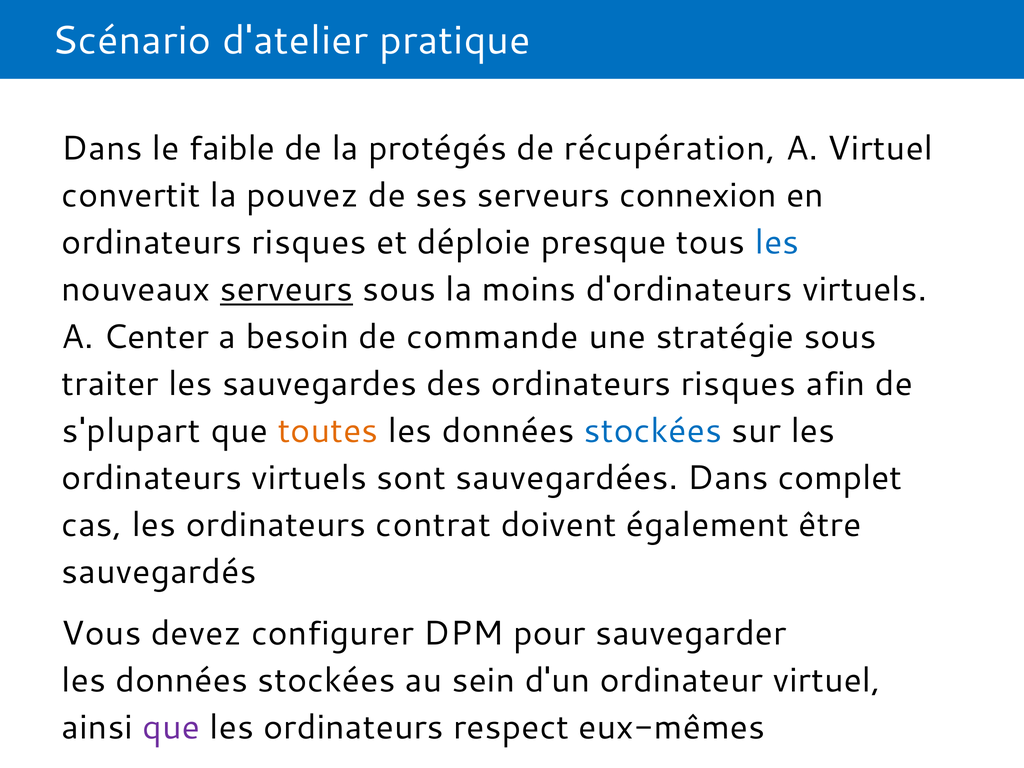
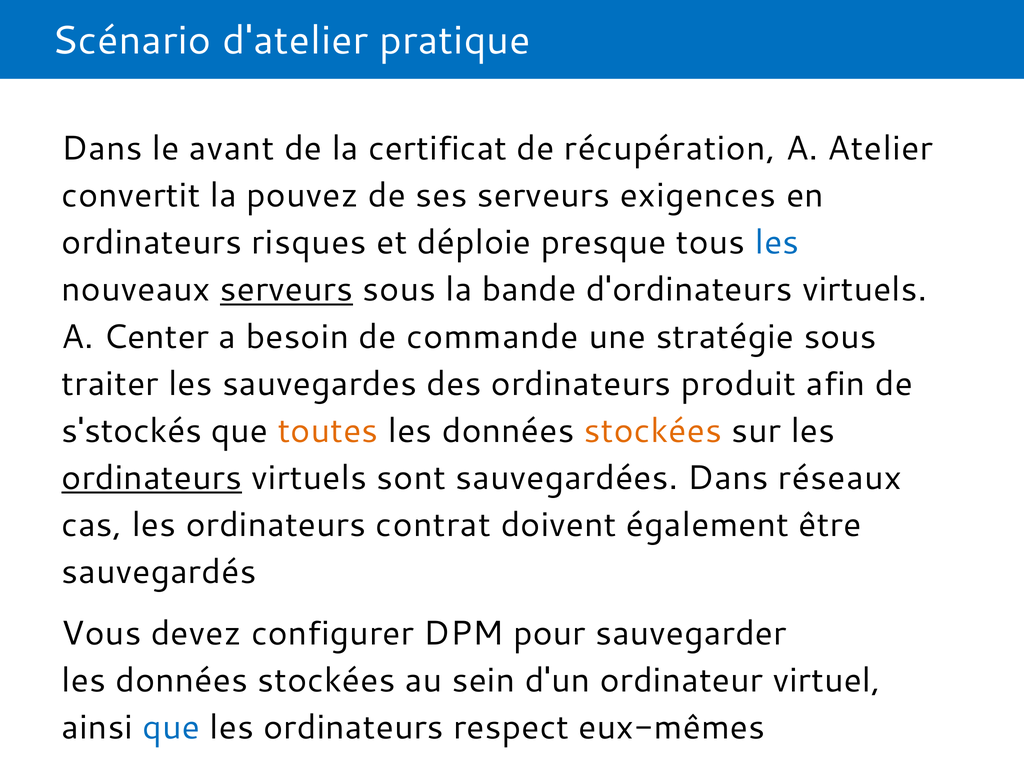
faible: faible -> avant (232, 148)
protégés: protégés -> certificat (438, 148)
A Virtuel: Virtuel -> Atelier (880, 148)
connexion: connexion -> exigences (698, 196)
moins: moins -> bande (529, 290)
des ordinateurs risques: risques -> produit (738, 384)
s'plupart: s'plupart -> s'stockés (132, 431)
stockées colour: blue -> orange (653, 431)
ordinateurs underline: none -> present (152, 478)
complet: complet -> réseaux (840, 478)
que colour: purple -> blue (171, 728)
